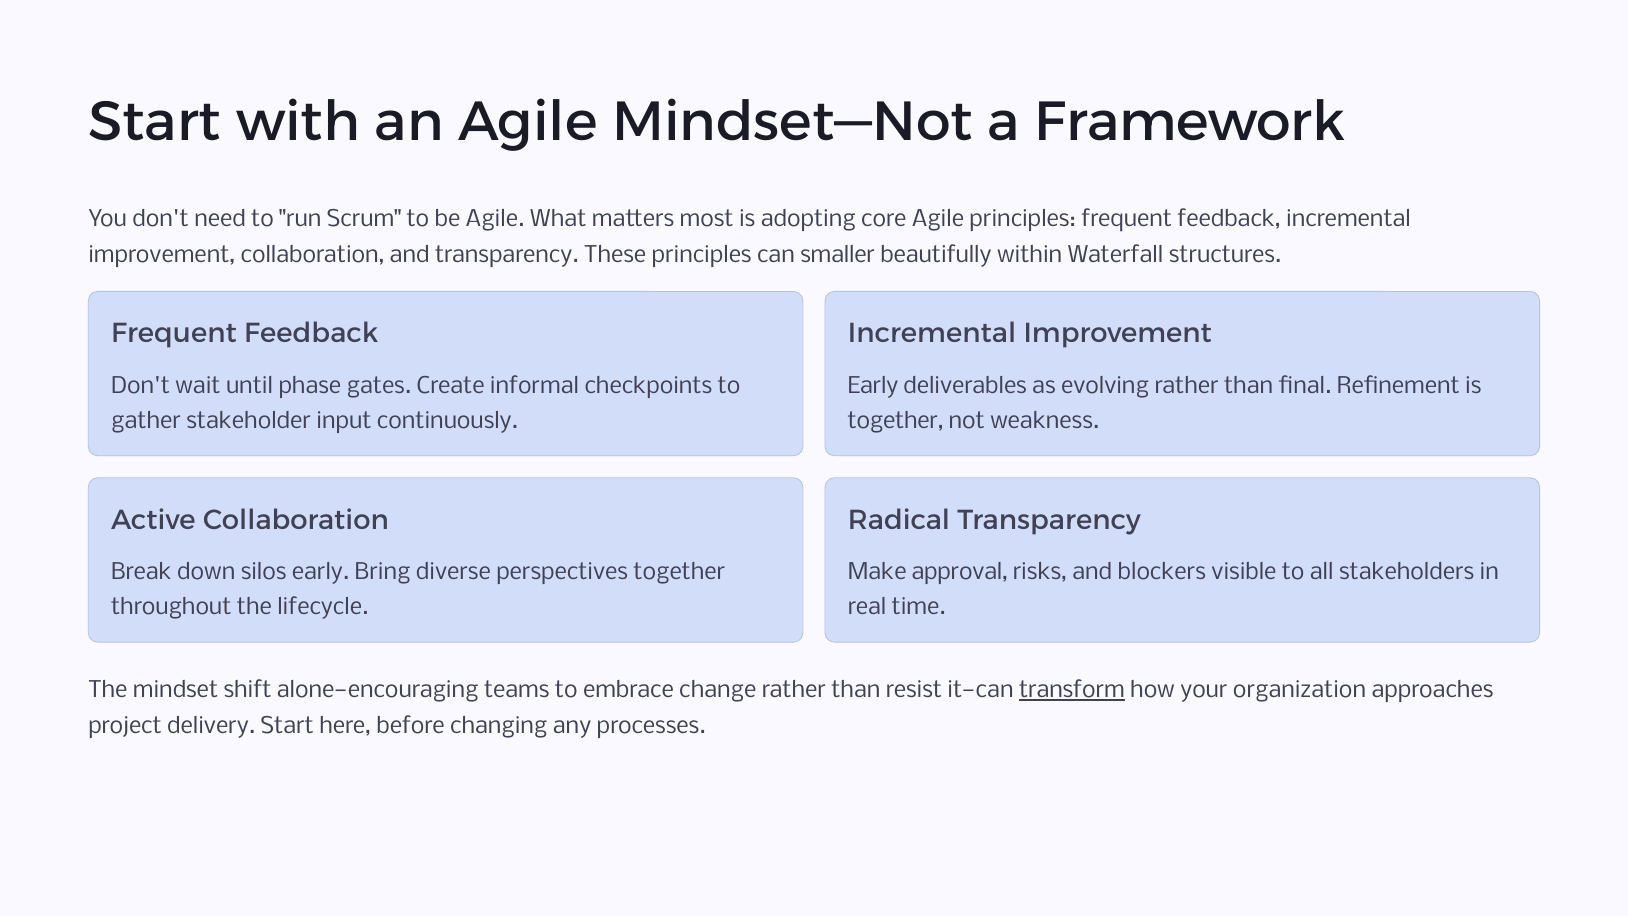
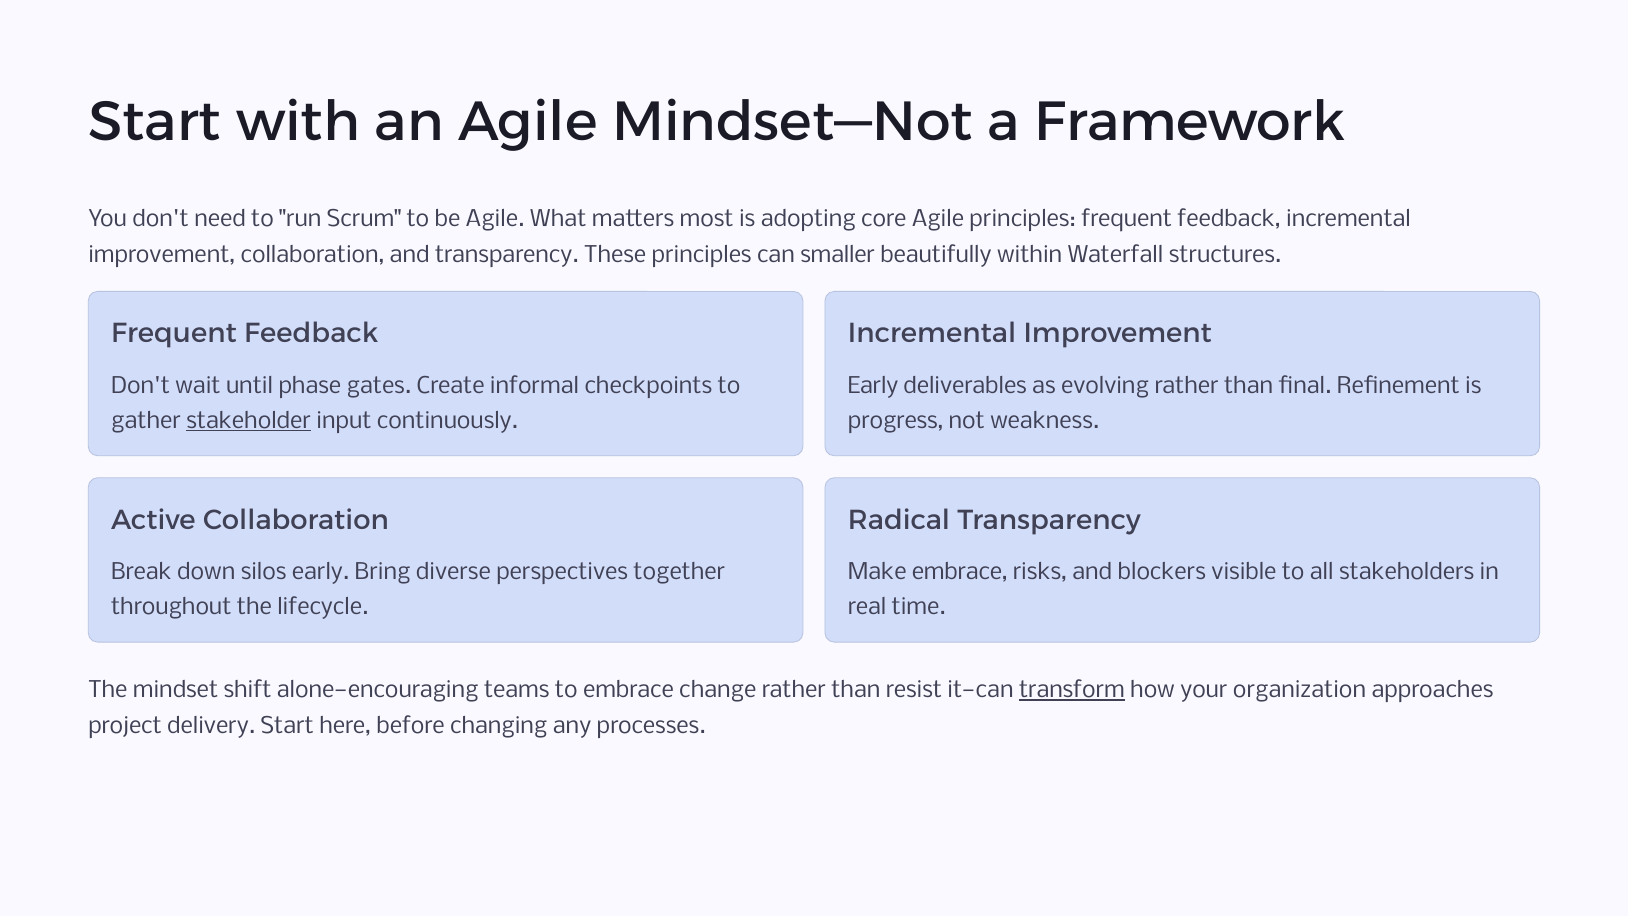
stakeholder underline: none -> present (249, 421)
together: together -> progress (896, 421)
Make approval: approval -> embrace (960, 572)
